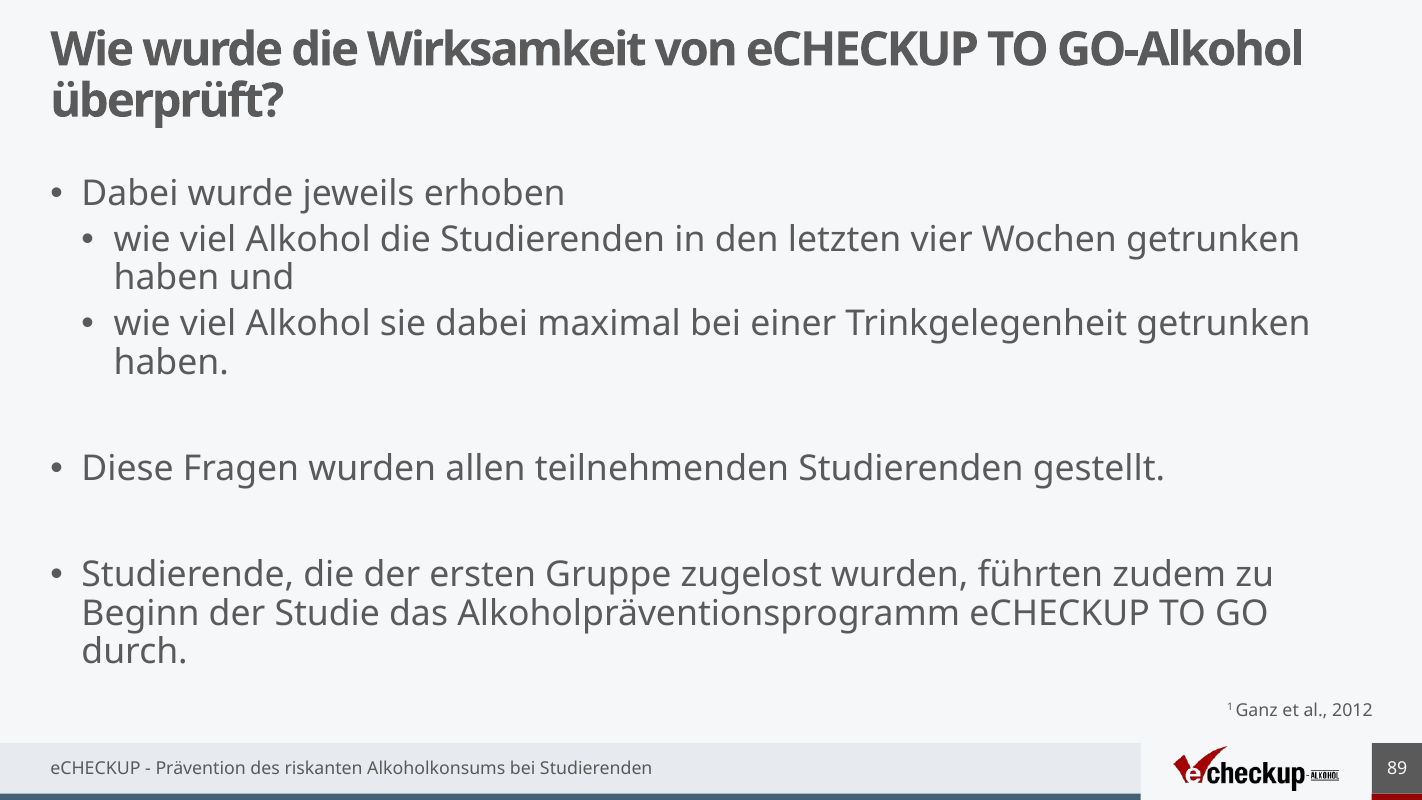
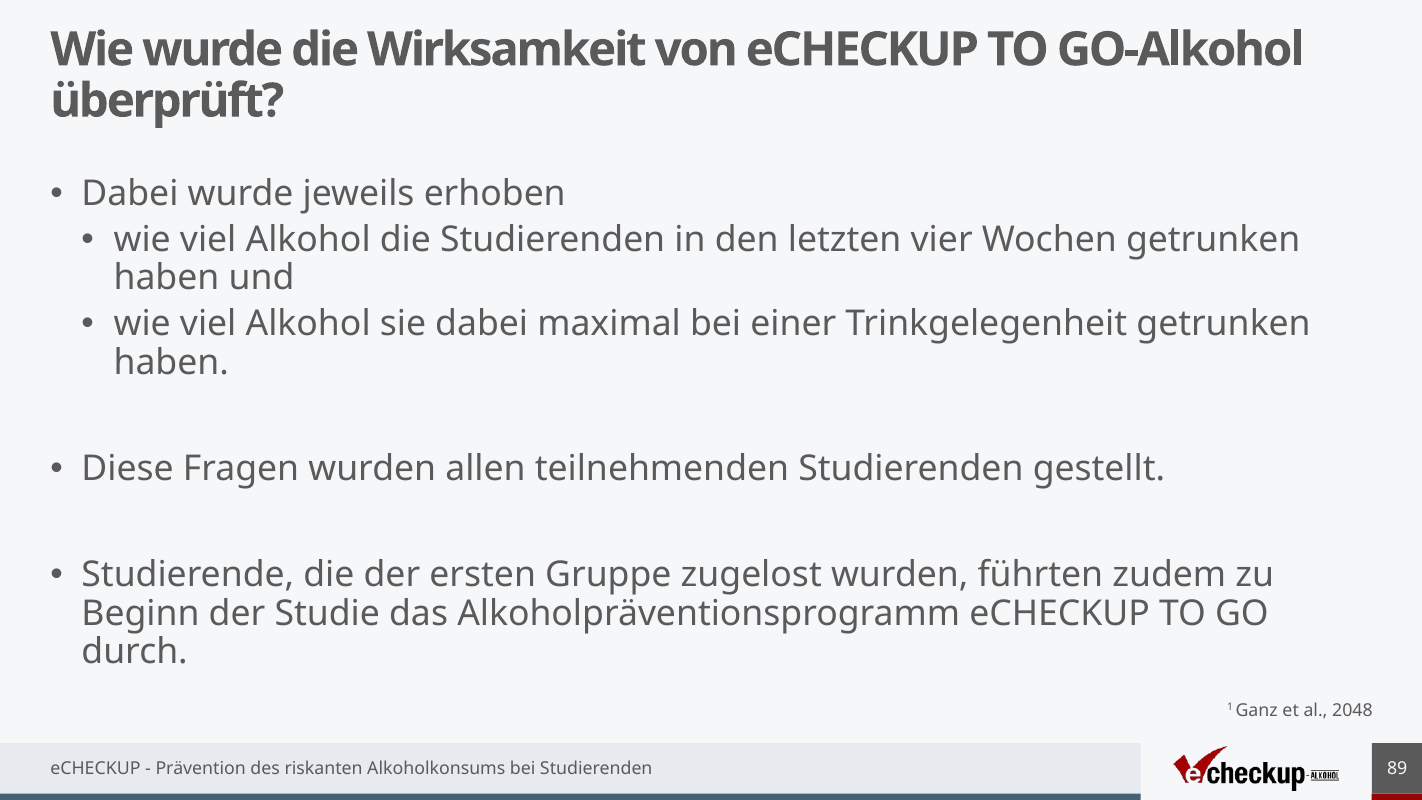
2012: 2012 -> 2048 (1352, 710)
